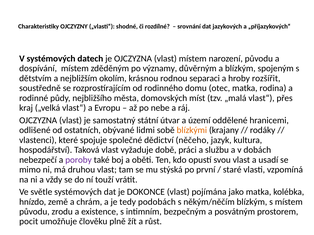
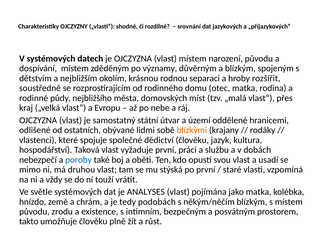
dědictví něčeho: něčeho -> člověku (192, 140)
vyžaduje době: době -> první (166, 150)
poroby colour: purple -> blue (79, 160)
DOKONCE: DOKONCE -> ANALYSES (146, 192)
pocit: pocit -> takto (29, 222)
